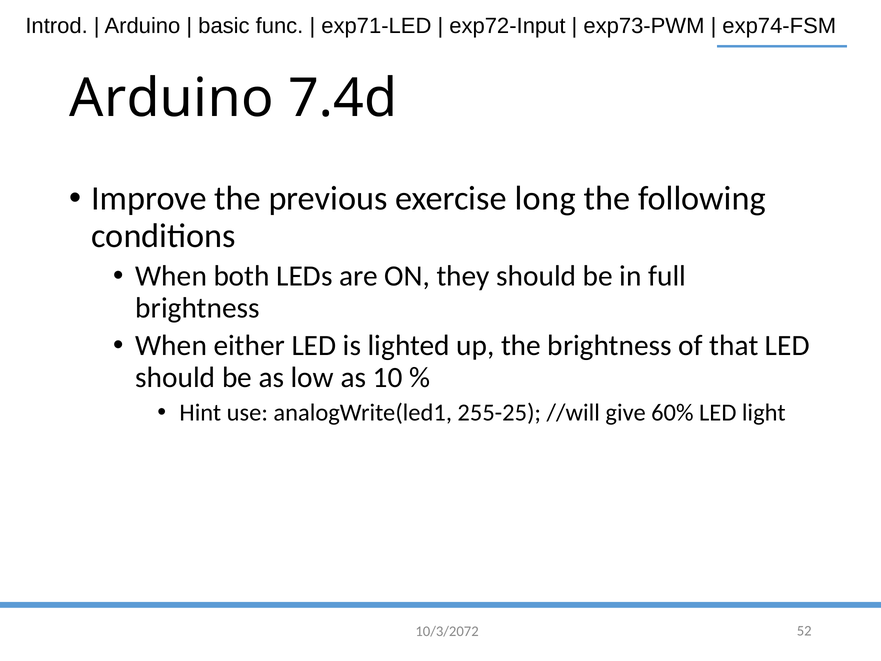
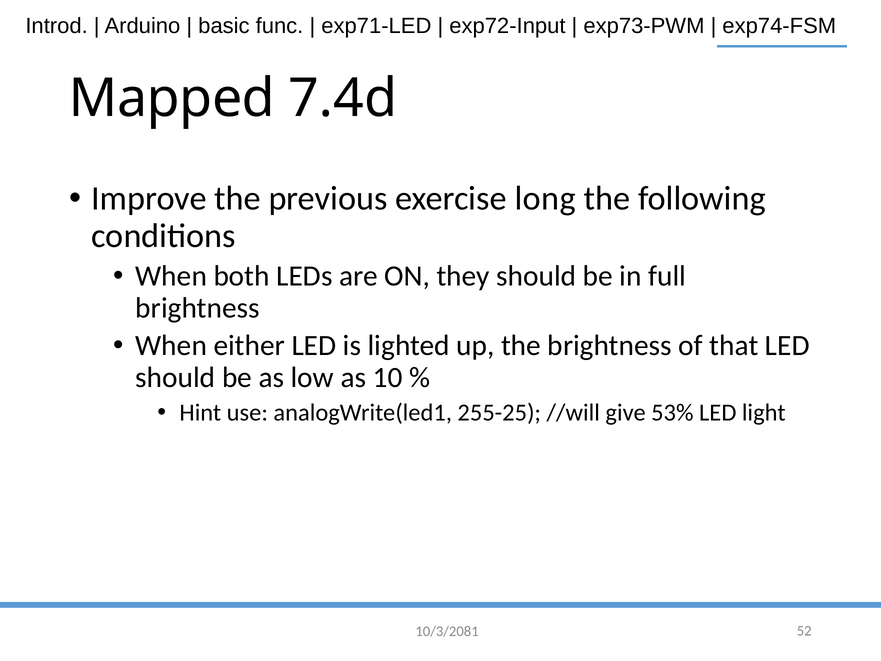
Arduino: Arduino -> Mapped (172, 99)
60%: 60% -> 53% (672, 413)
10/3/2072: 10/3/2072 -> 10/3/2081 (447, 631)
